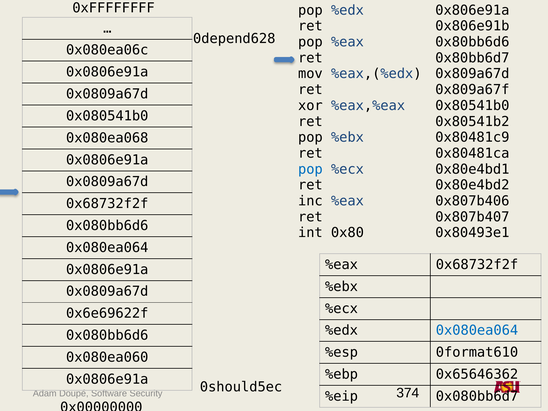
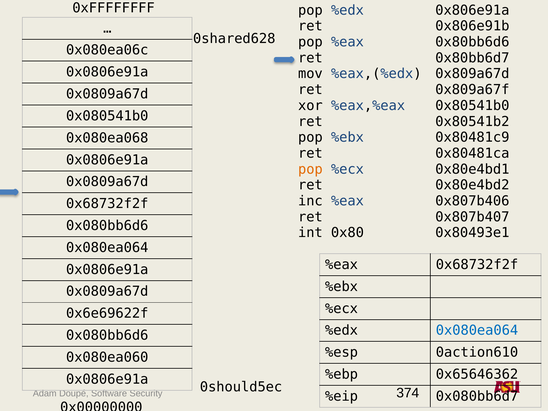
0depend628: 0depend628 -> 0shared628 (234, 39)
pop colour: blue -> orange (310, 169)
0format610: 0format610 -> 0action610 (477, 352)
